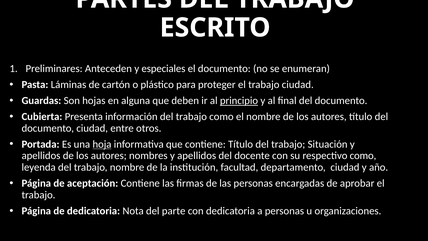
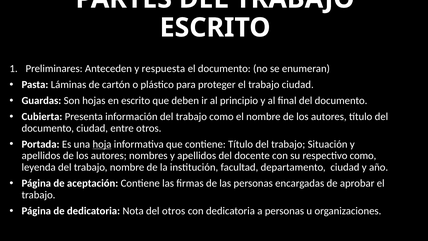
especiales: especiales -> respuesta (163, 68)
en alguna: alguna -> escrito (136, 101)
principio underline: present -> none (239, 101)
del parte: parte -> otros (174, 211)
